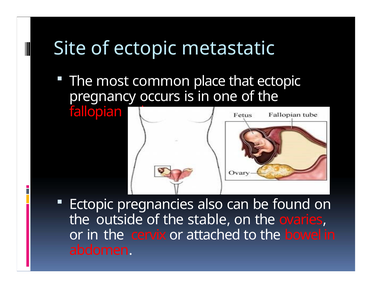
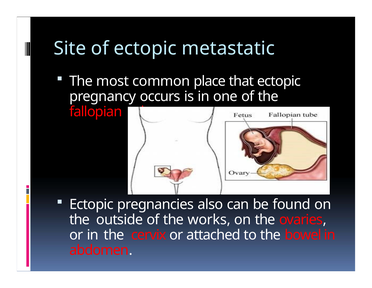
stable: stable -> works (209, 219)
